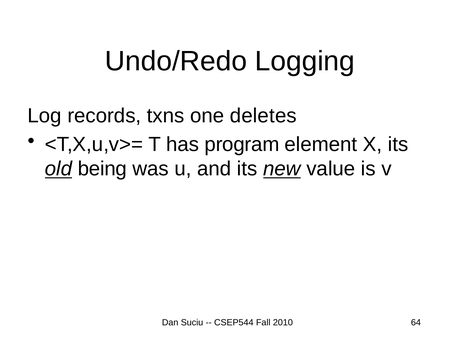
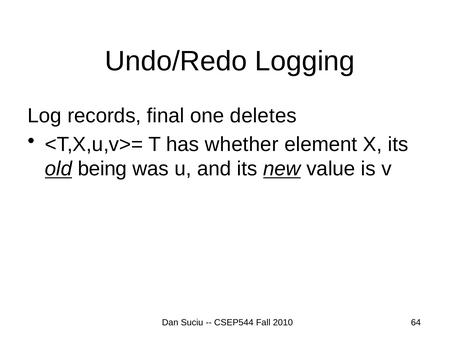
txns: txns -> final (166, 116)
program: program -> whether (242, 144)
